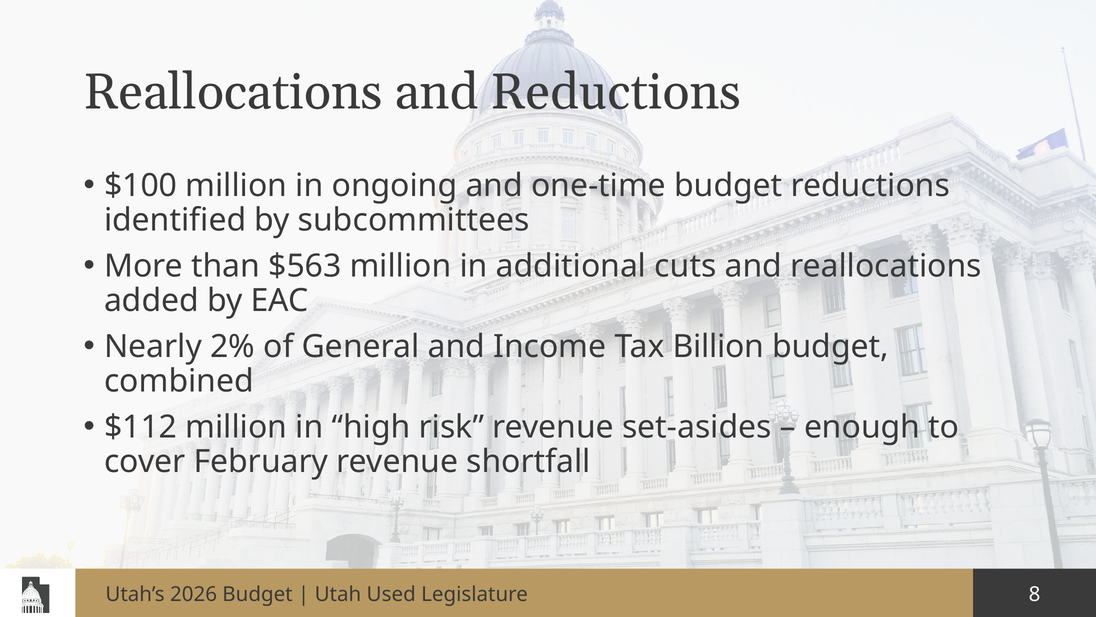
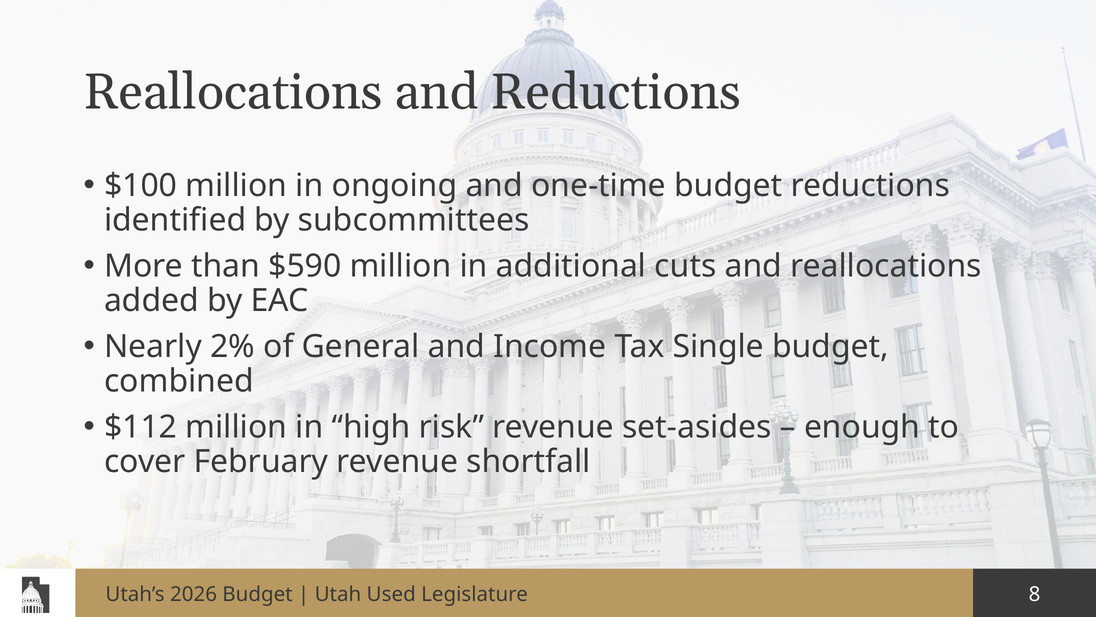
$563: $563 -> $590 (305, 266)
Billion: Billion -> Single (718, 346)
